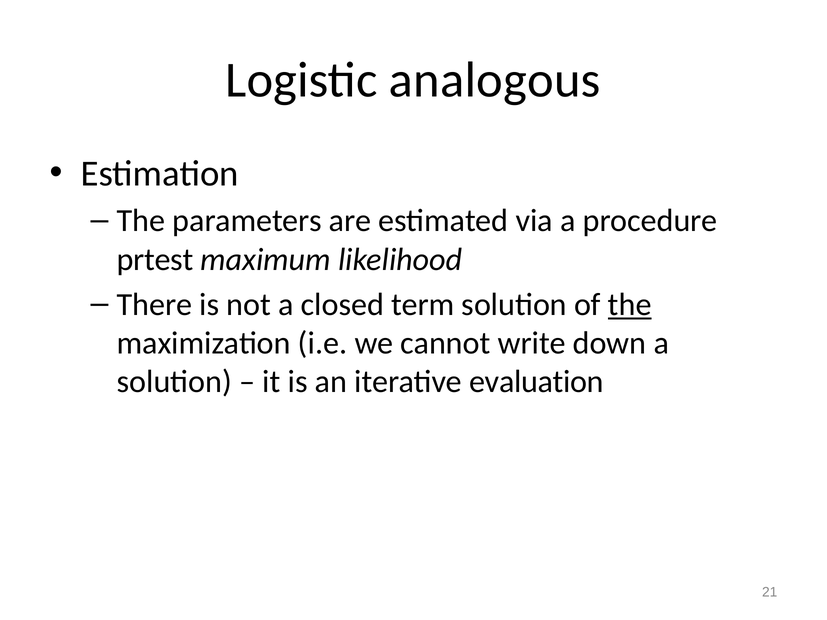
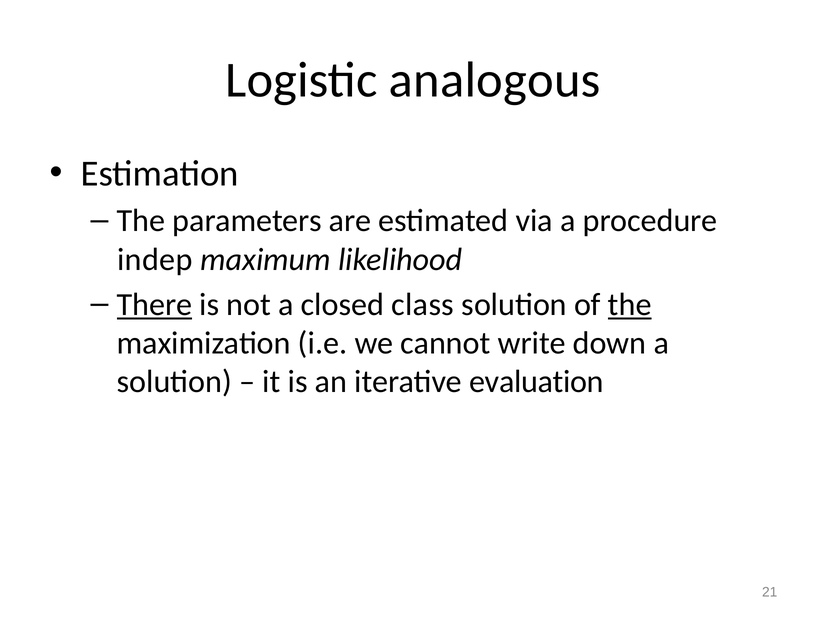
prtest: prtest -> indep (155, 260)
There underline: none -> present (154, 305)
term: term -> class (423, 305)
